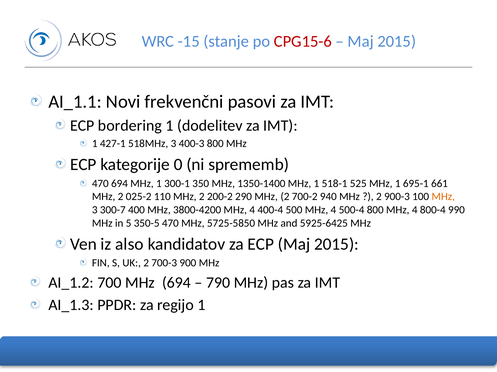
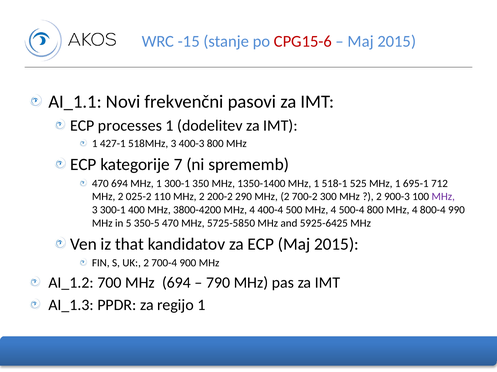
bordering: bordering -> processes (130, 126)
0: 0 -> 7 (178, 165)
661: 661 -> 712 (439, 184)
940: 940 -> 300 (328, 197)
MHz colour: orange -> purple (443, 197)
3 300-7: 300-7 -> 300-1 (113, 210)
also: also -> that (130, 245)
700-3: 700-3 -> 700-4 (164, 263)
